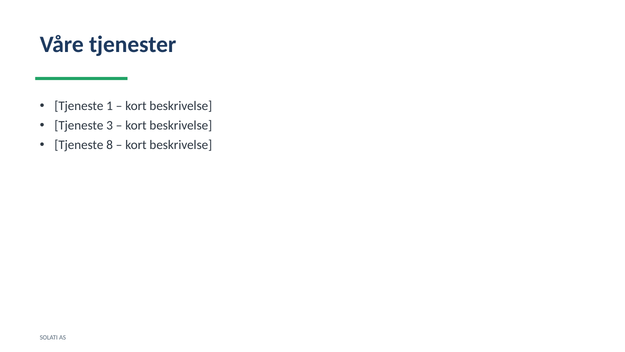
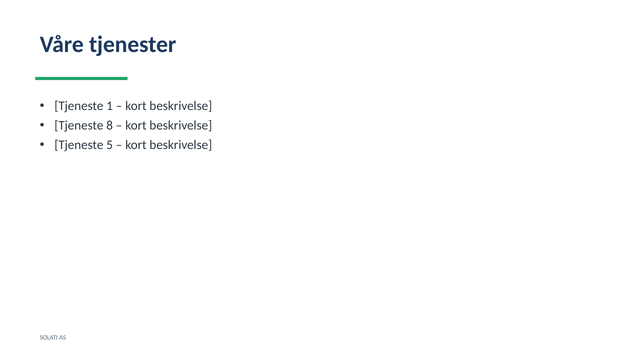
3: 3 -> 8 (110, 125)
8: 8 -> 5 (110, 145)
